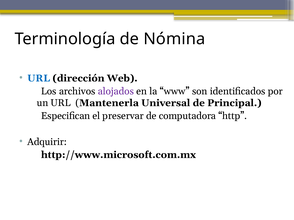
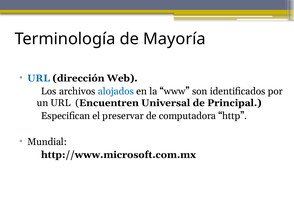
Nómina: Nómina -> Mayoría (174, 39)
alojados colour: purple -> blue (116, 91)
Mantenerla: Mantenerla -> Encuentren (109, 103)
Adquirir: Adquirir -> Mundial (47, 142)
